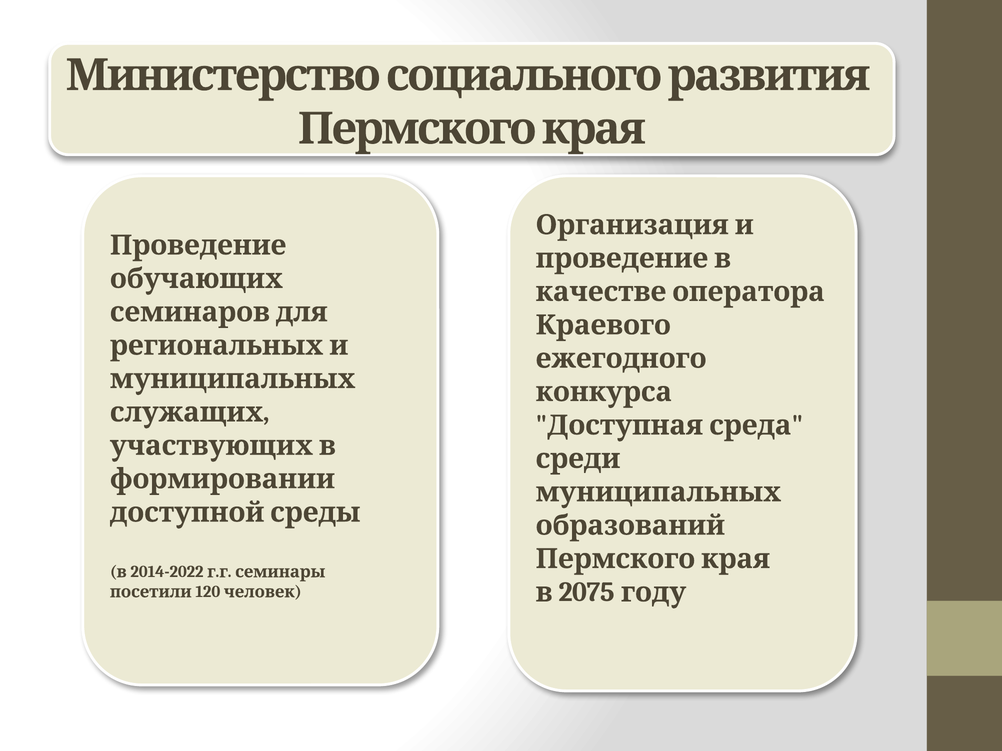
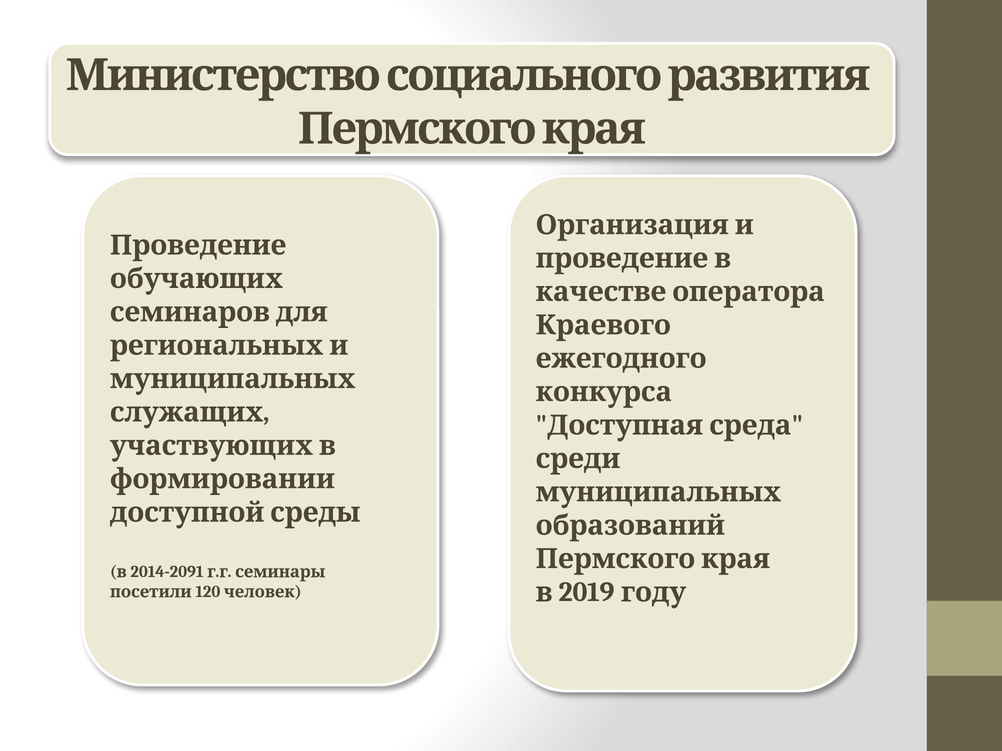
2014-2022: 2014-2022 -> 2014-2091 (167, 572)
2075: 2075 -> 2019 (587, 593)
